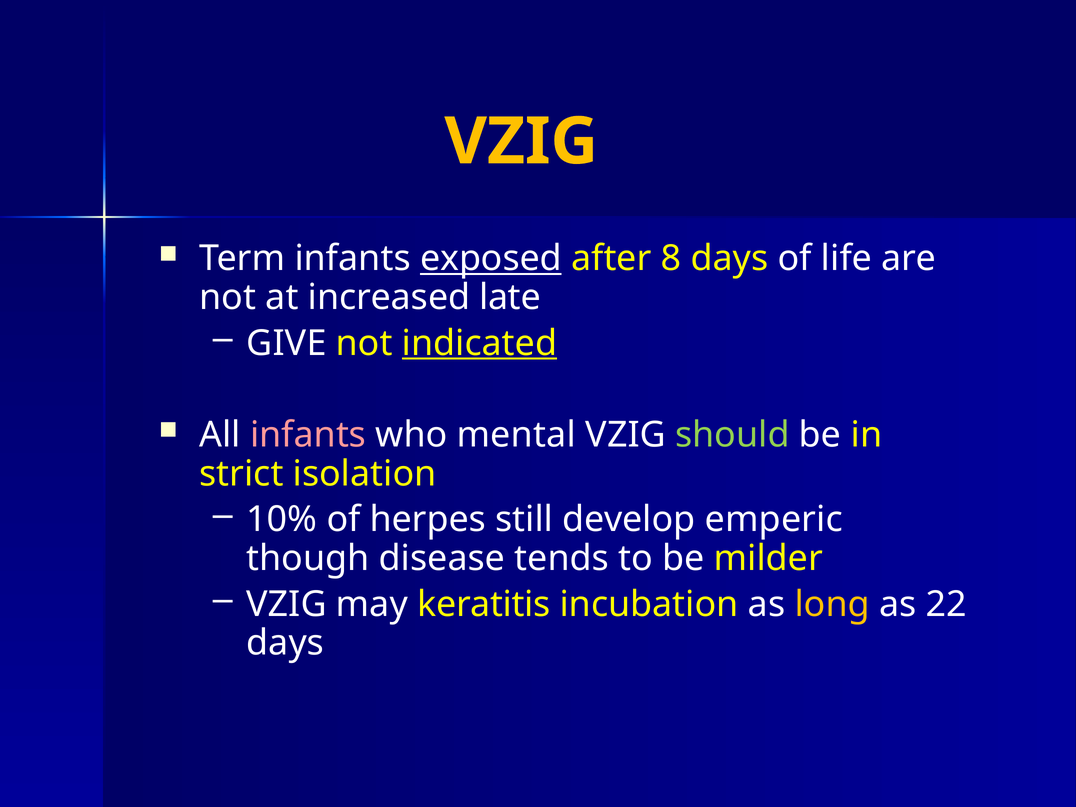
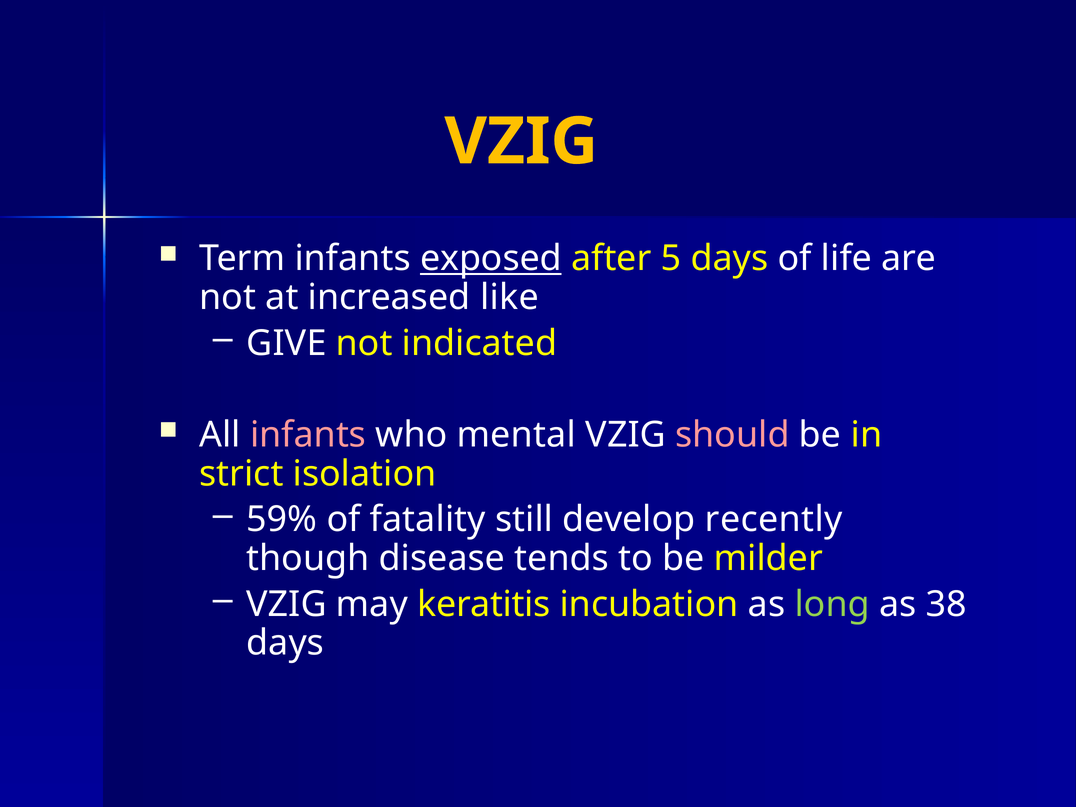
8: 8 -> 5 (671, 259)
late: late -> like (510, 297)
indicated underline: present -> none (480, 343)
should colour: light green -> pink (732, 435)
10%: 10% -> 59% (282, 520)
herpes: herpes -> fatality (428, 520)
emperic: emperic -> recently (774, 520)
long colour: yellow -> light green (832, 604)
22: 22 -> 38 (946, 604)
